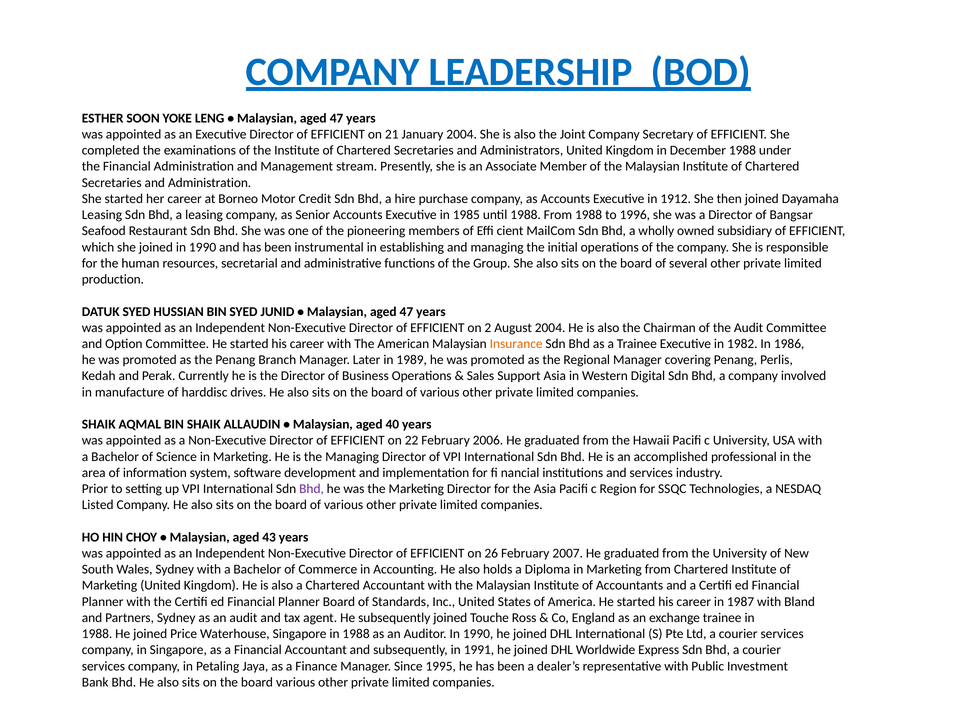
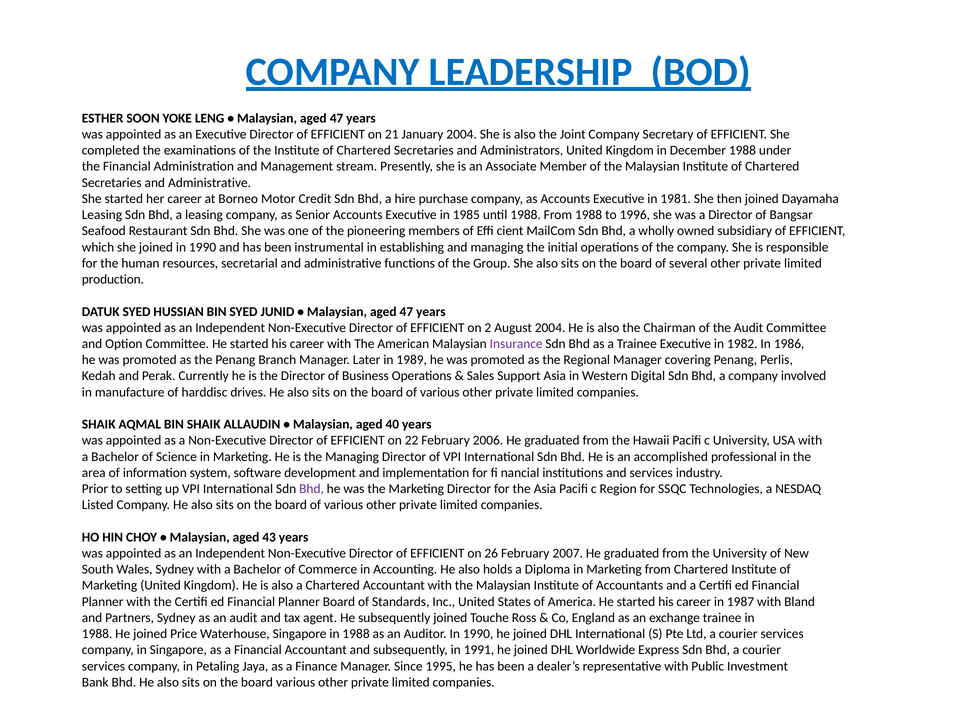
Secretaries and Administration: Administration -> Administrative (210, 183)
1912: 1912 -> 1981 (676, 199)
Insurance colour: orange -> purple (516, 344)
